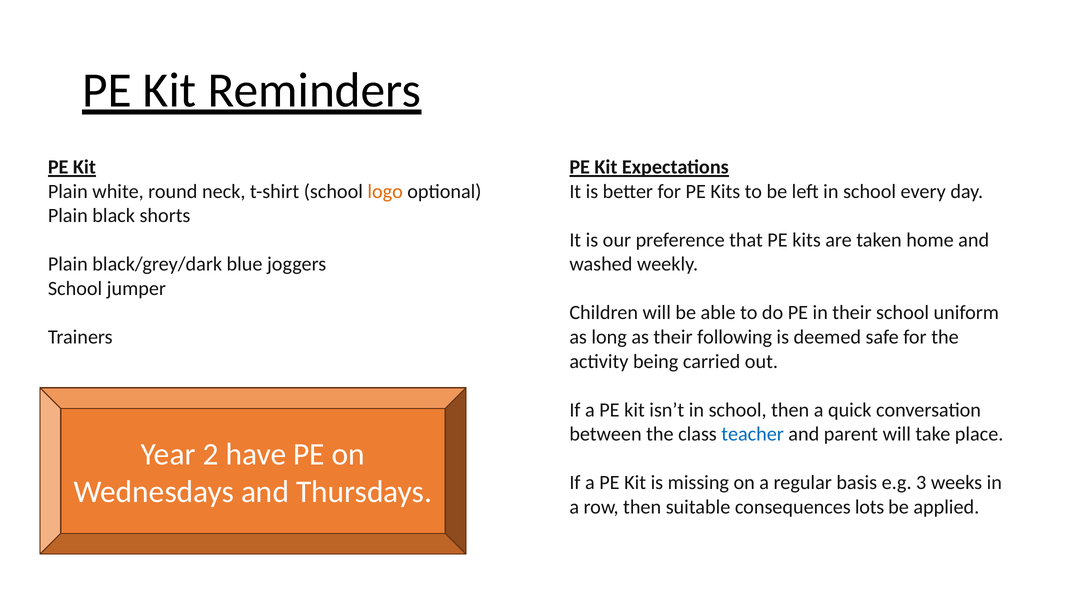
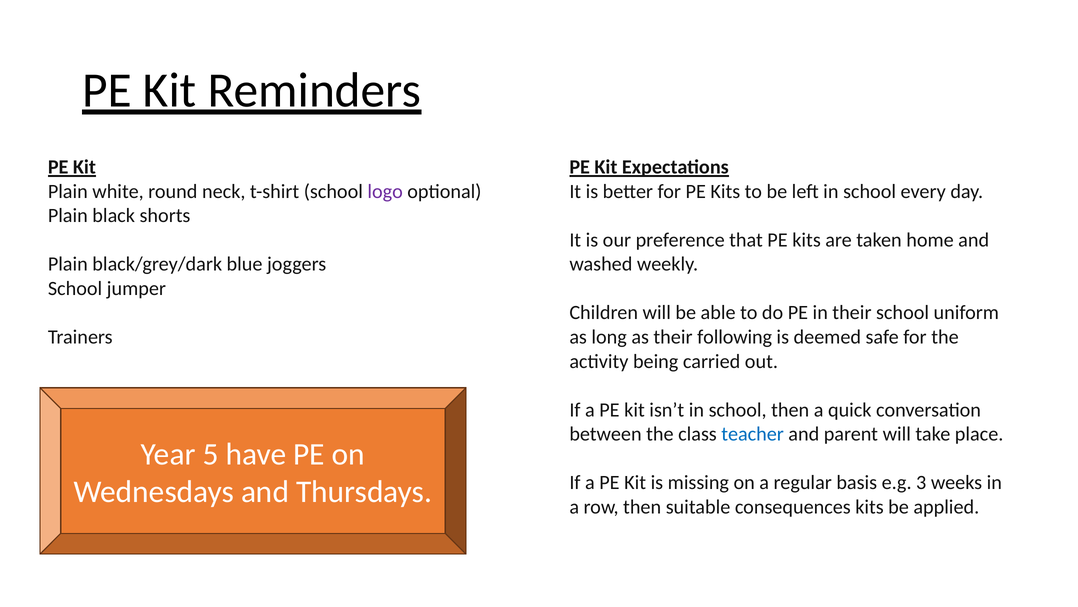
logo colour: orange -> purple (385, 191)
2: 2 -> 5 (211, 454)
consequences lots: lots -> kits (870, 507)
